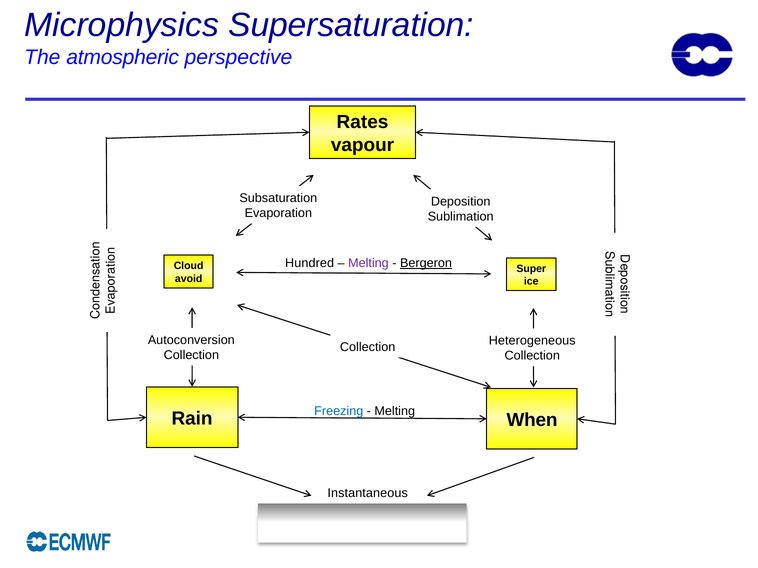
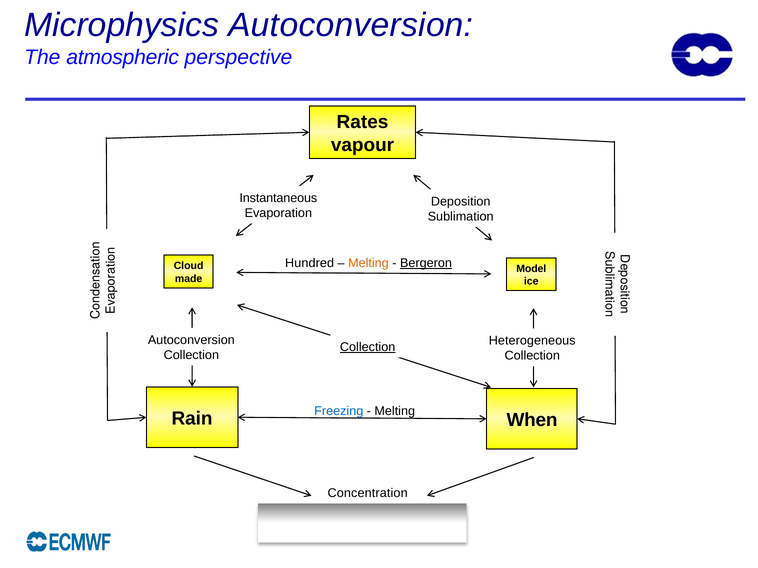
Microphysics Supersaturation: Supersaturation -> Autoconversion (351, 25)
Subsaturation: Subsaturation -> Instantaneous (278, 198)
Melting colour: purple -> orange (368, 263)
Super: Super -> Model (531, 269)
avoid: avoid -> made (189, 279)
Collection underline: none -> present (368, 347)
Instantaneous: Instantaneous -> Concentration (368, 493)
